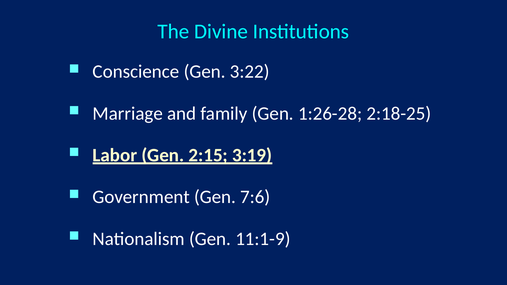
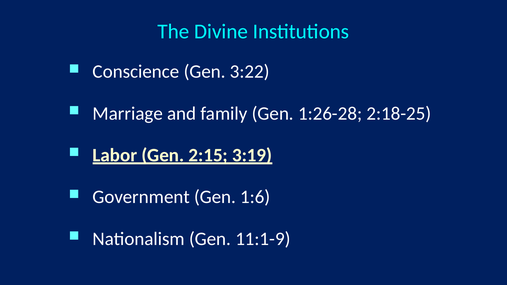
7:6: 7:6 -> 1:6 (255, 197)
